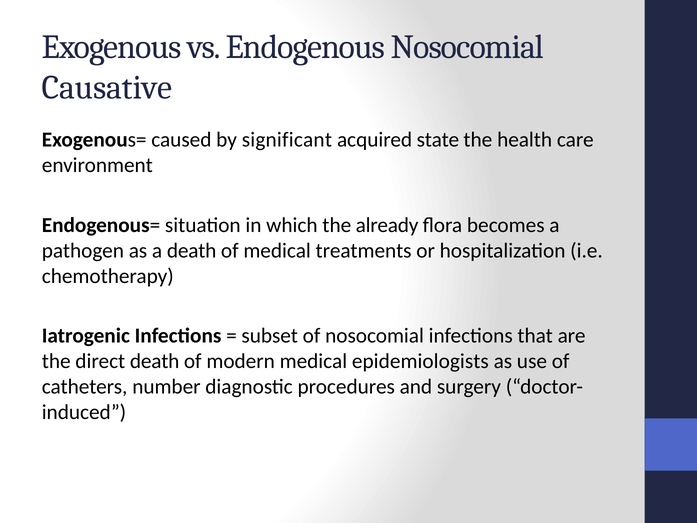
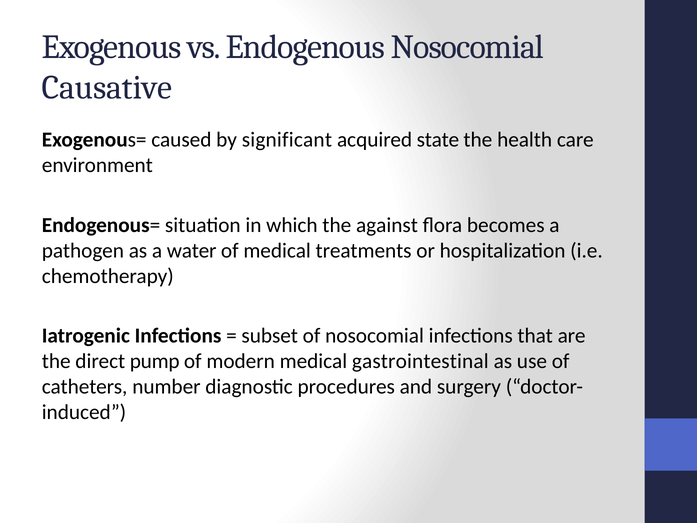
already: already -> against (387, 225)
a death: death -> water (192, 250)
direct death: death -> pump (155, 361)
epidemiologists: epidemiologists -> gastrointestinal (420, 361)
